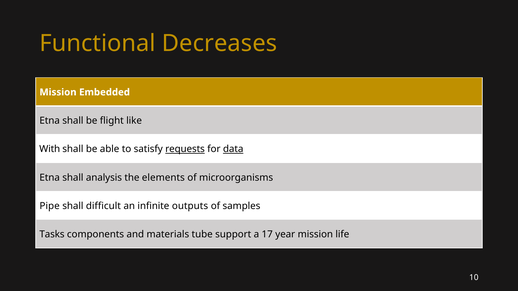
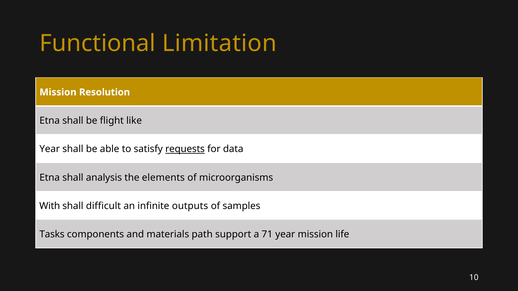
Decreases: Decreases -> Limitation (219, 44)
Embedded: Embedded -> Resolution (105, 92)
With: With -> Year (50, 149)
data underline: present -> none (233, 149)
Pipe: Pipe -> With (50, 206)
tube: tube -> path (202, 235)
17: 17 -> 71 (267, 235)
